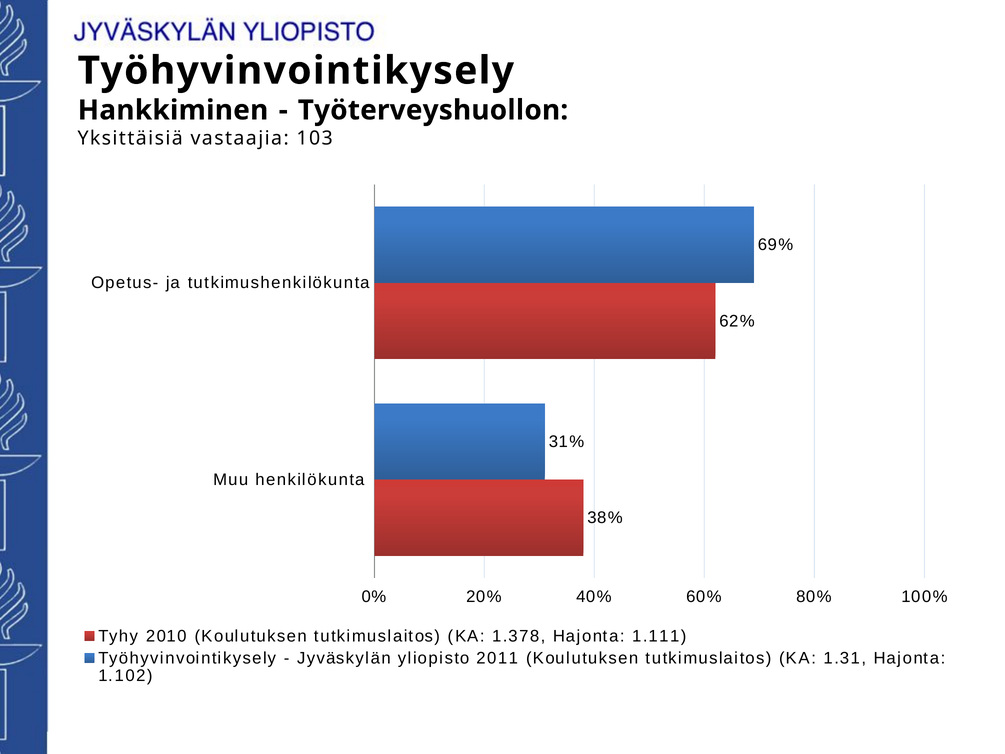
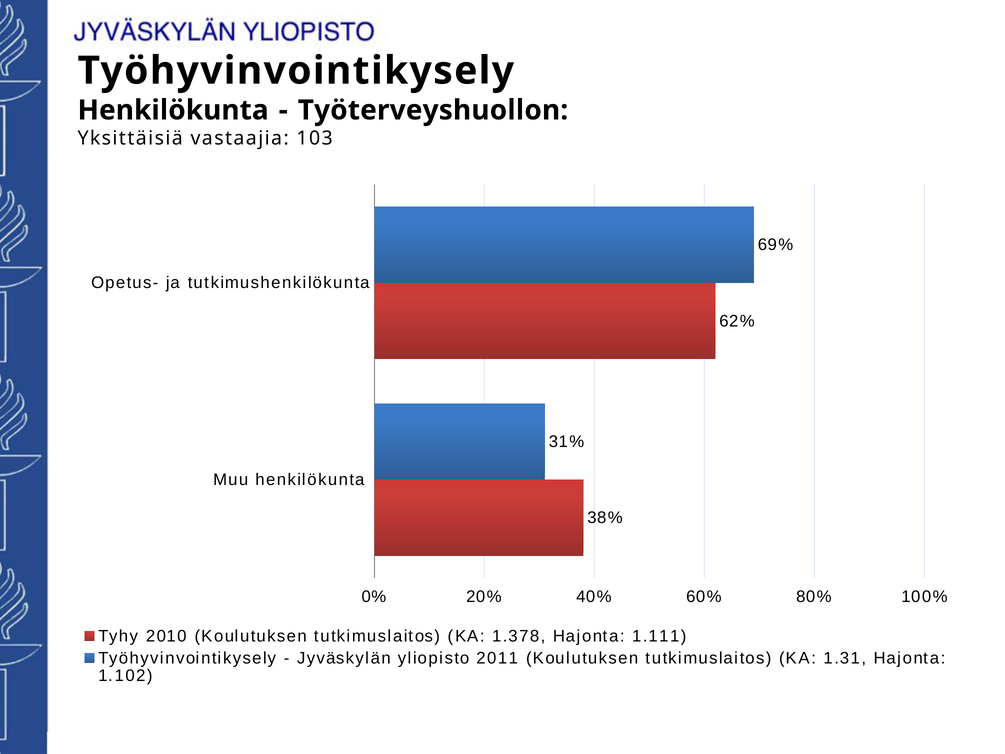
Hankkiminen: Hankkiminen -> Henkilökunta (173, 110)
